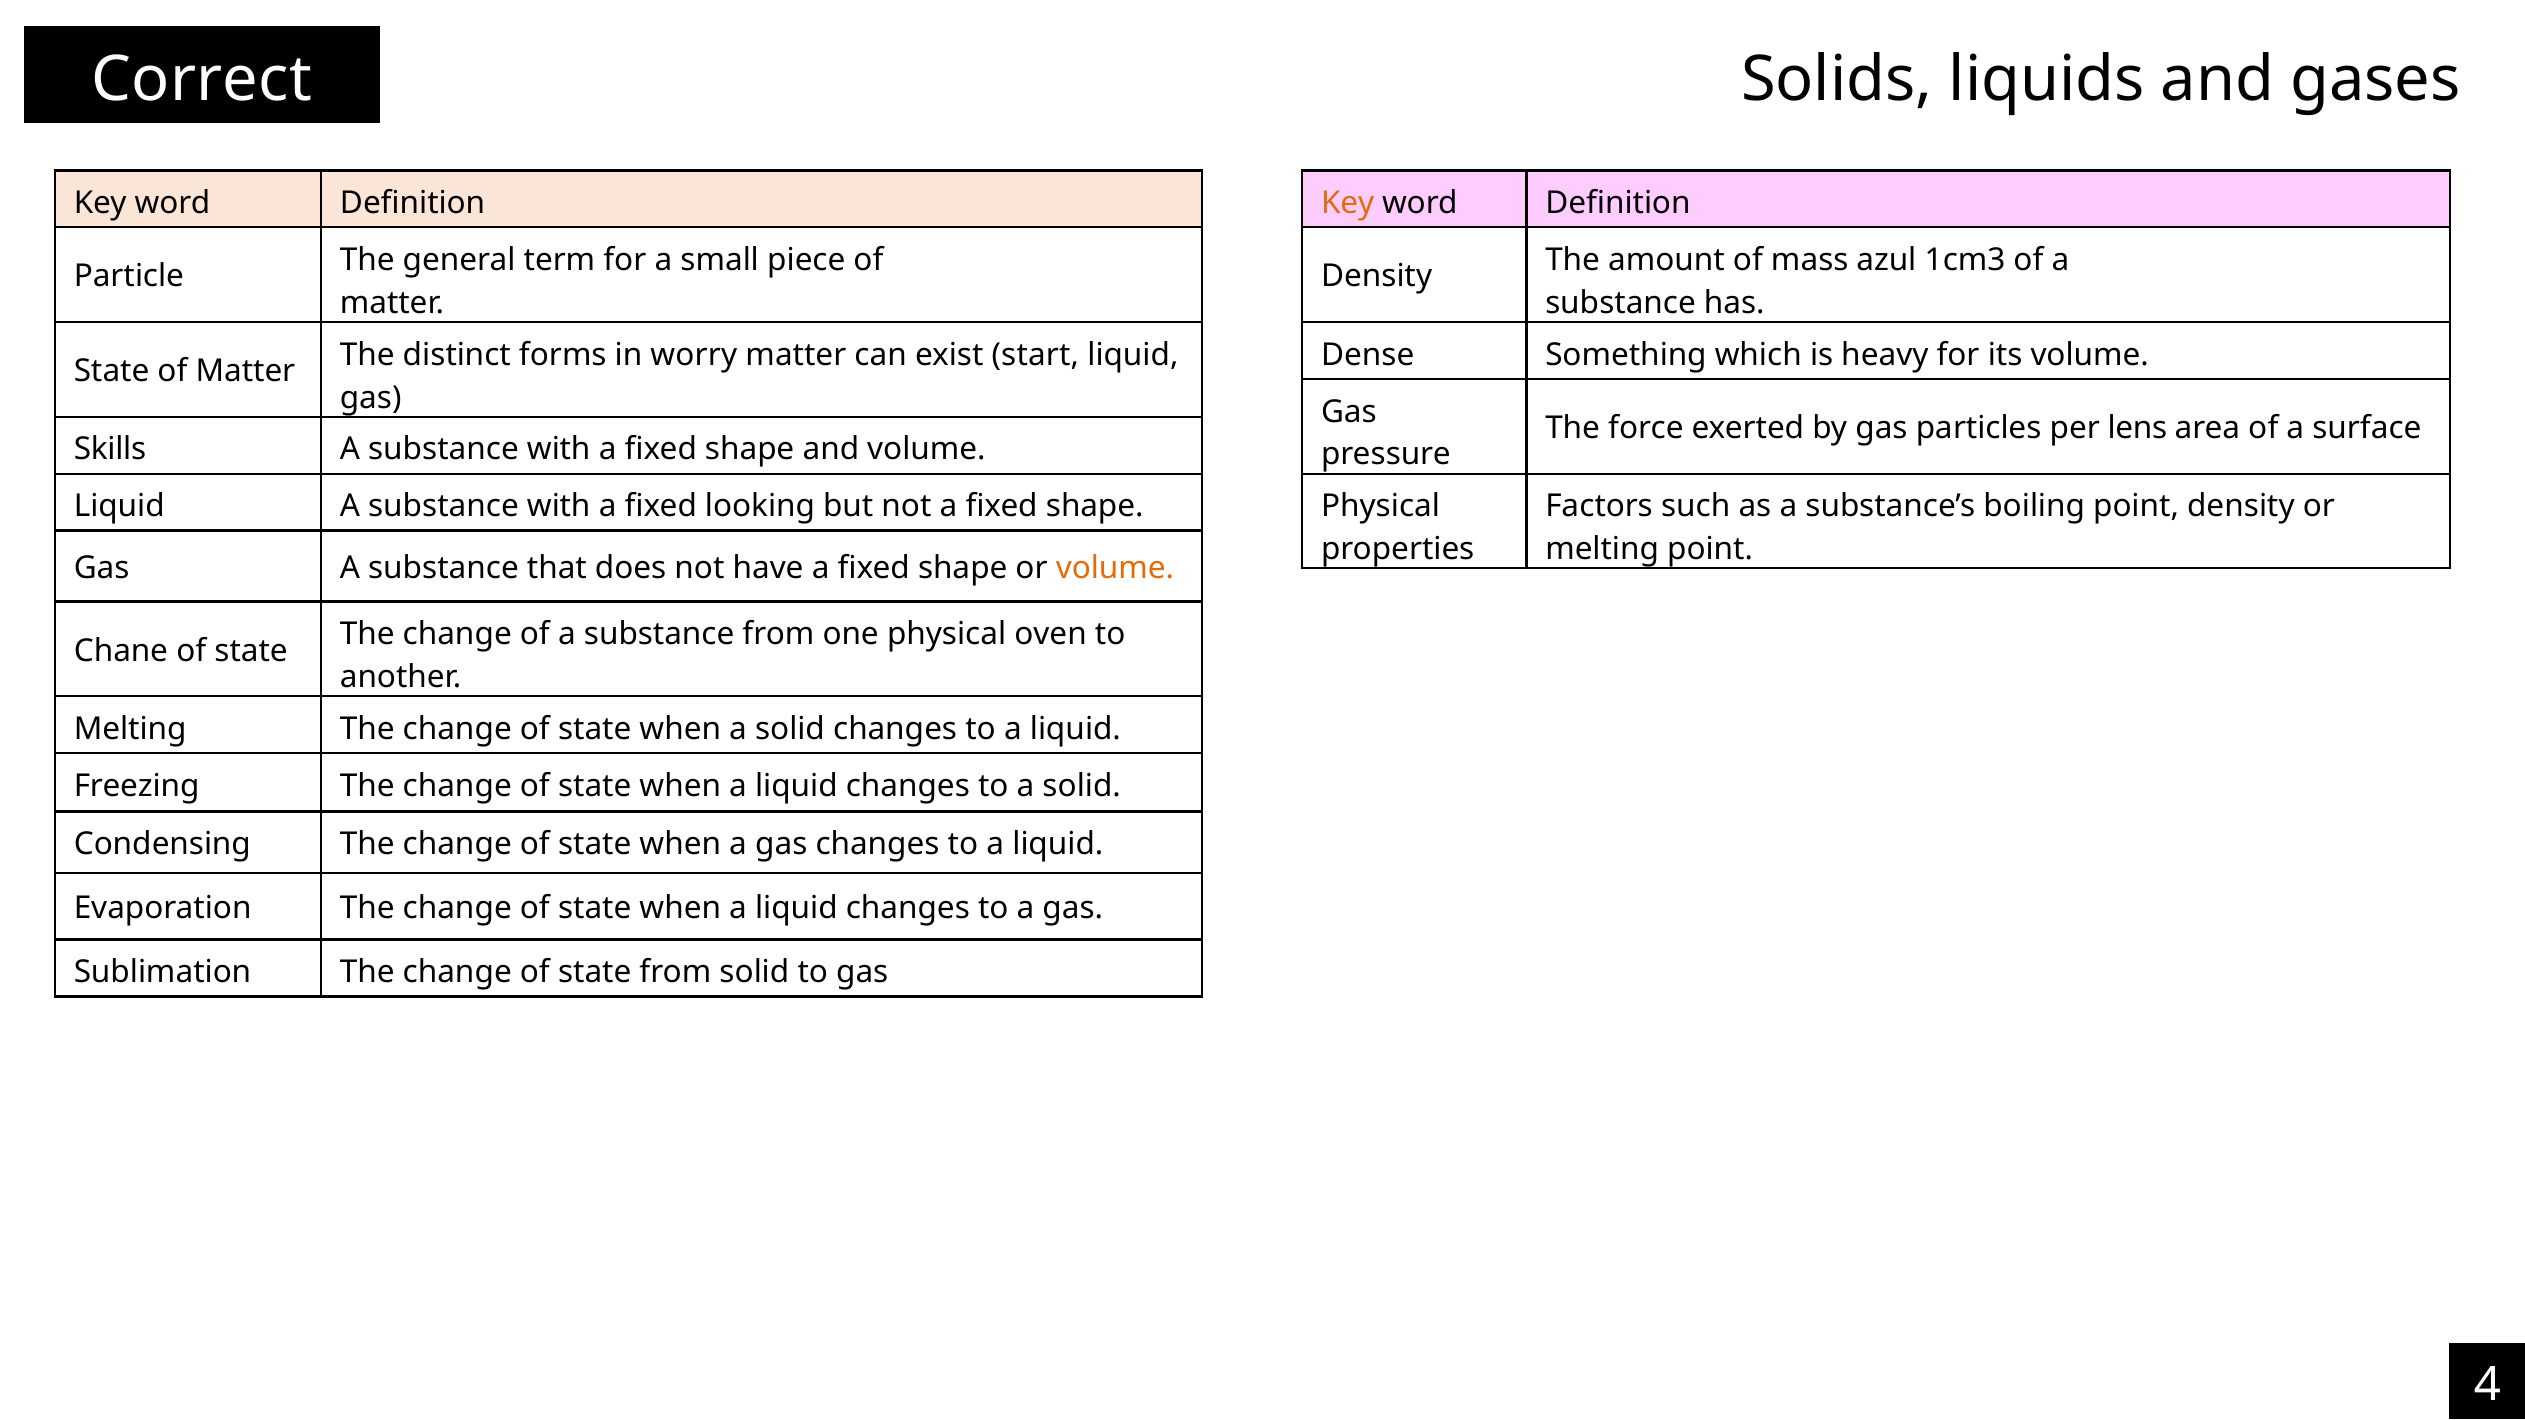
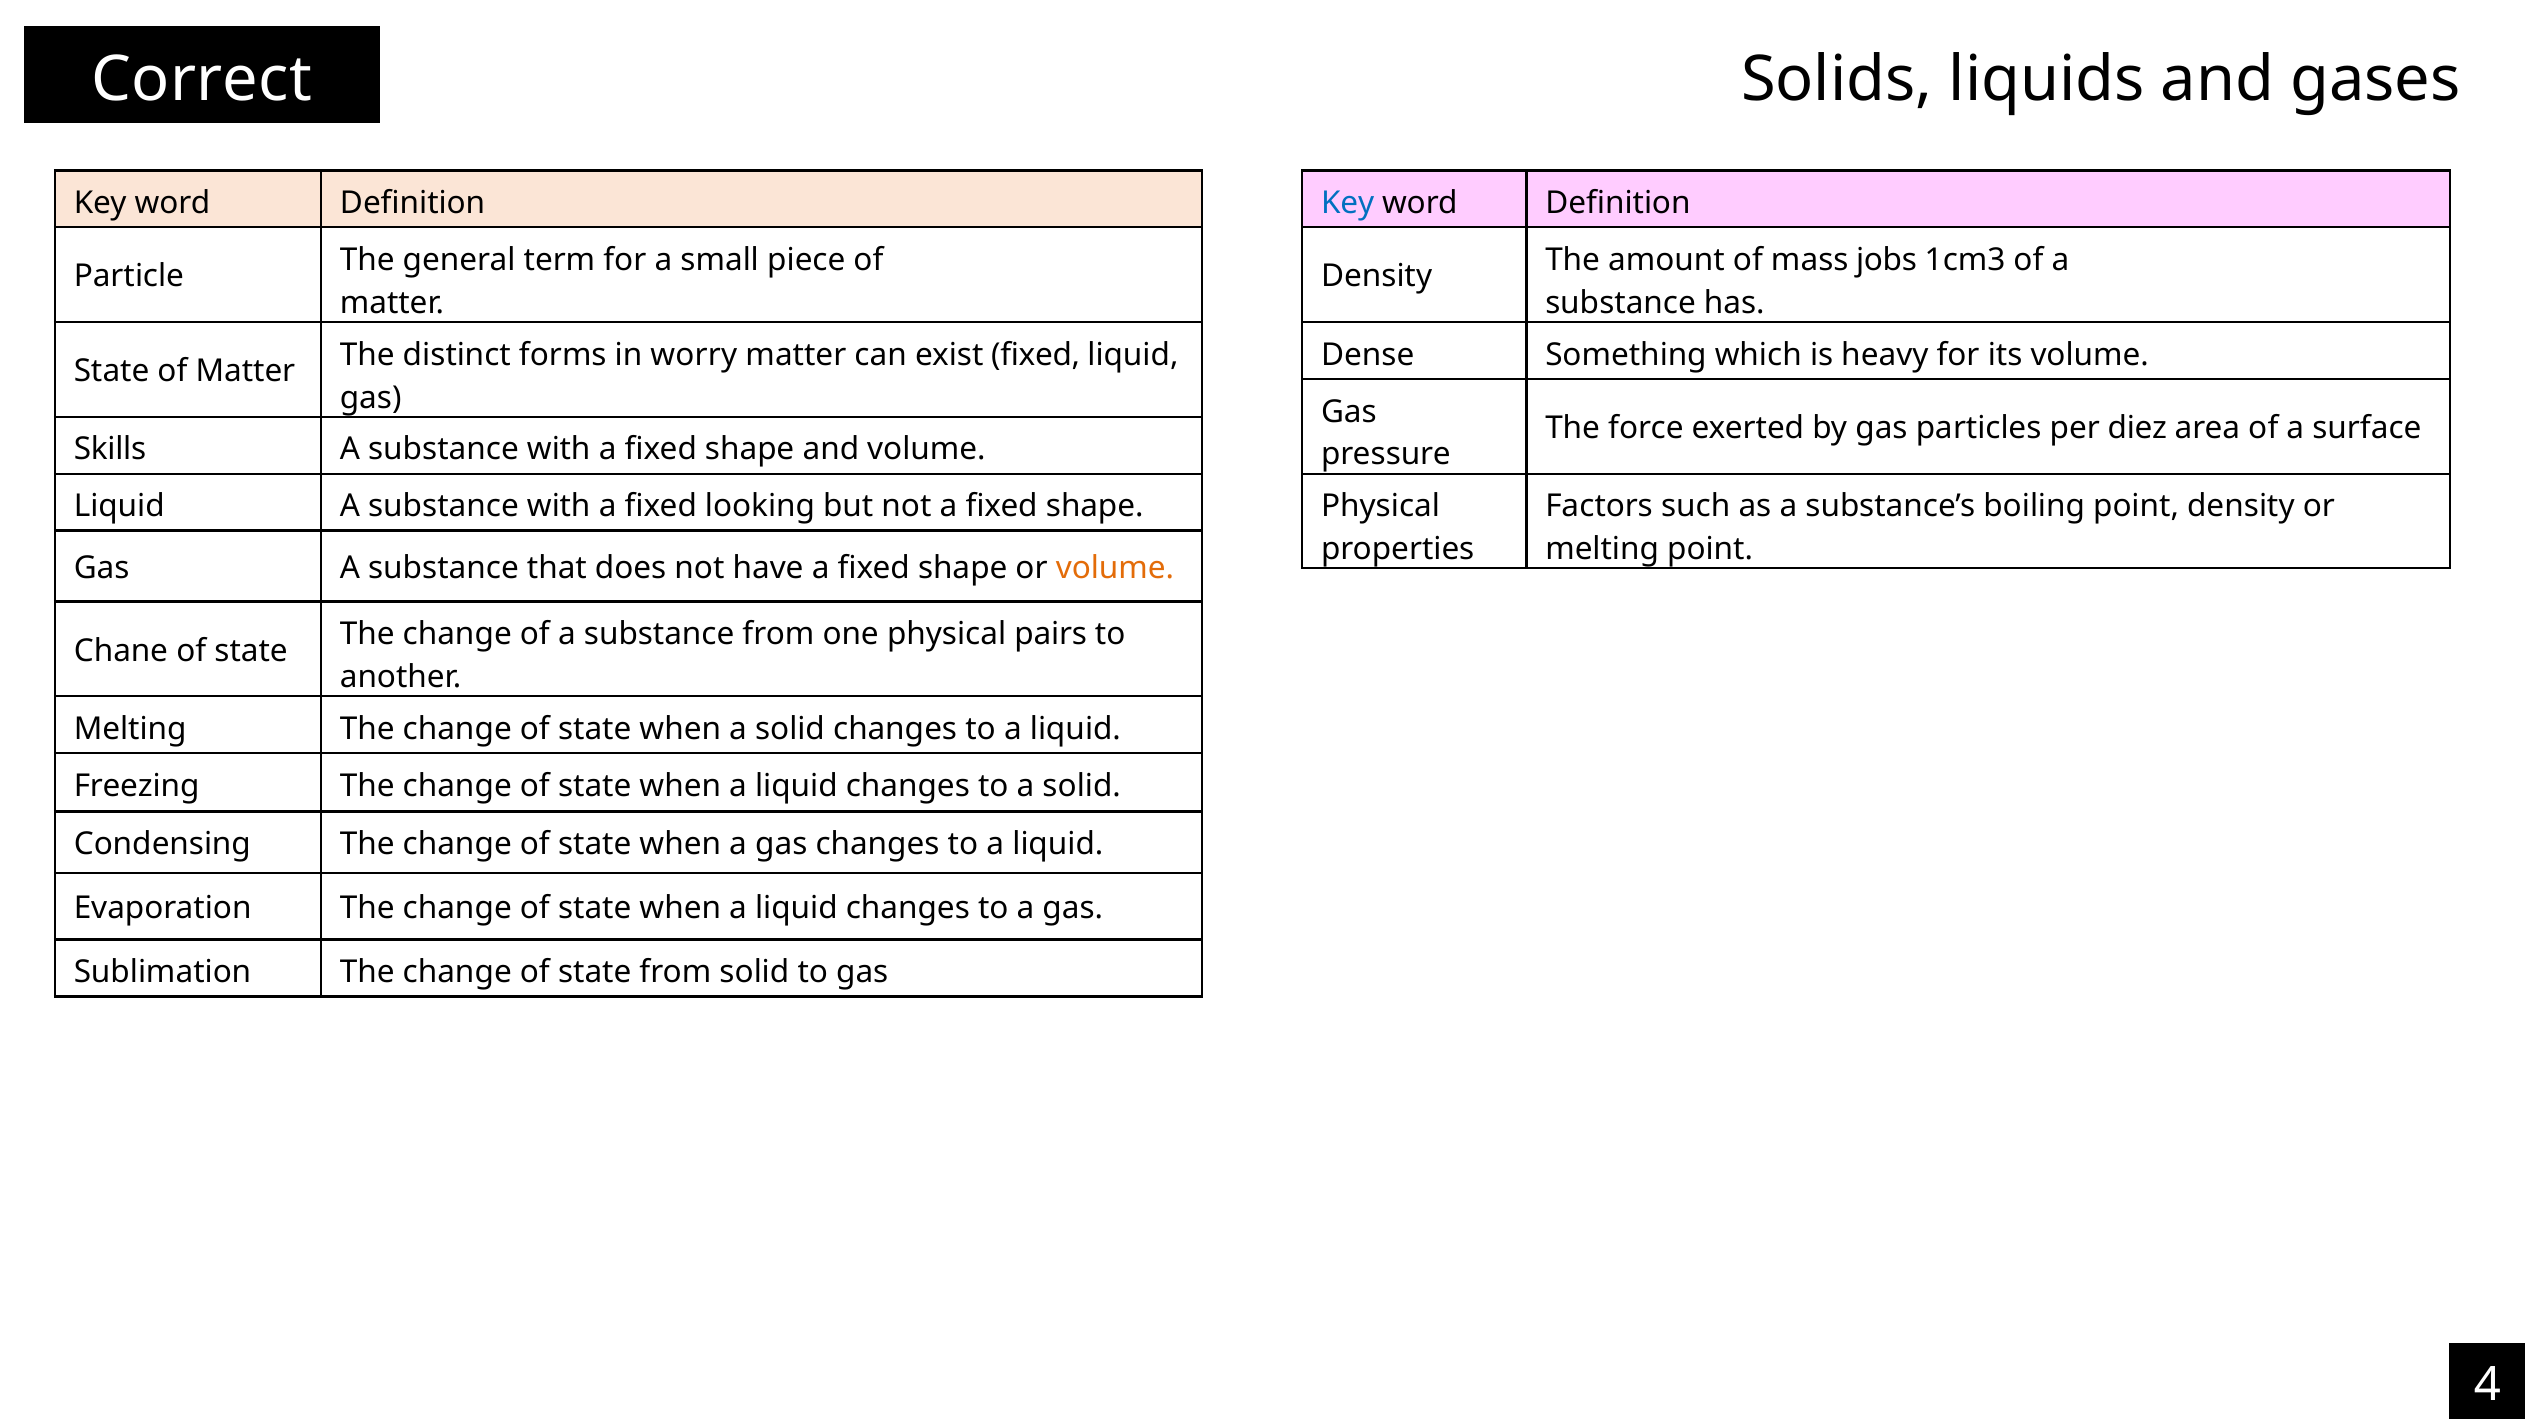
Key colour: orange -> blue (1348, 203)
azul: azul -> jobs (1887, 260)
exist start: start -> fixed (1036, 355)
lens: lens -> diez (2137, 428)
oven: oven -> pairs (1051, 634)
